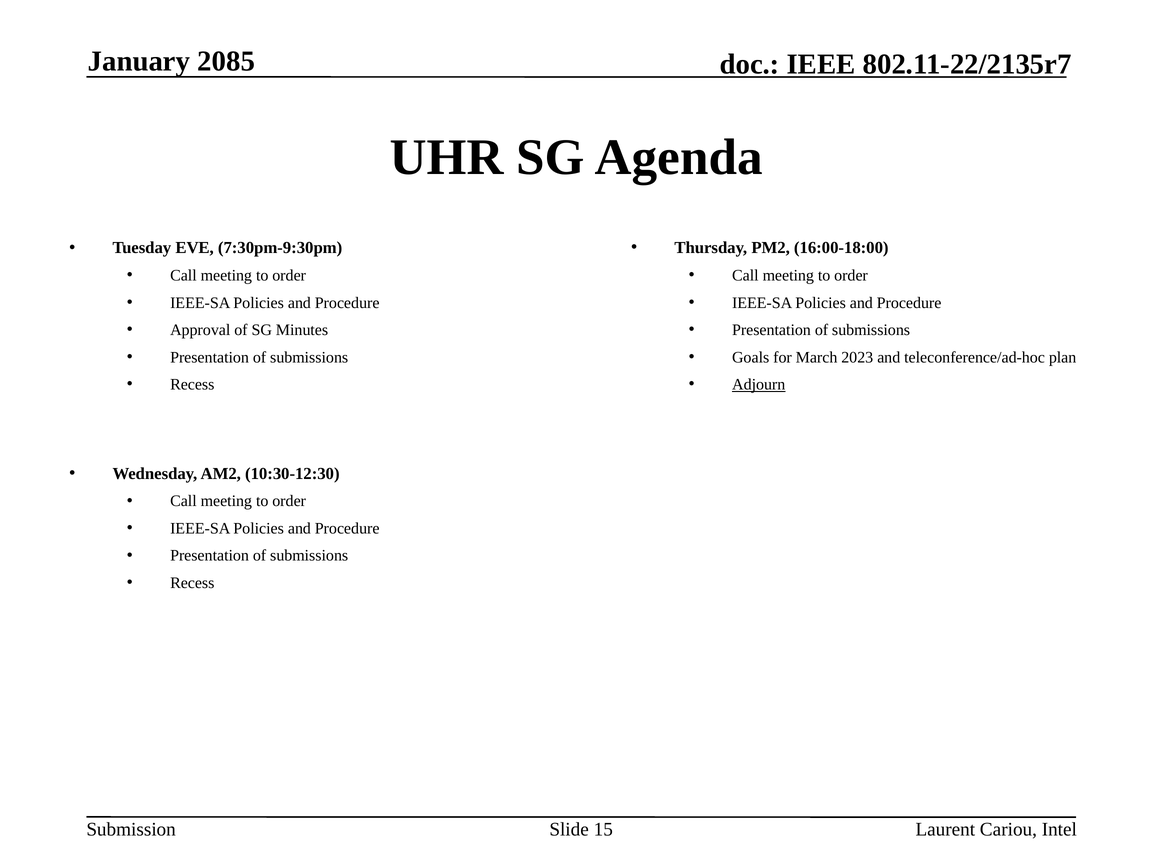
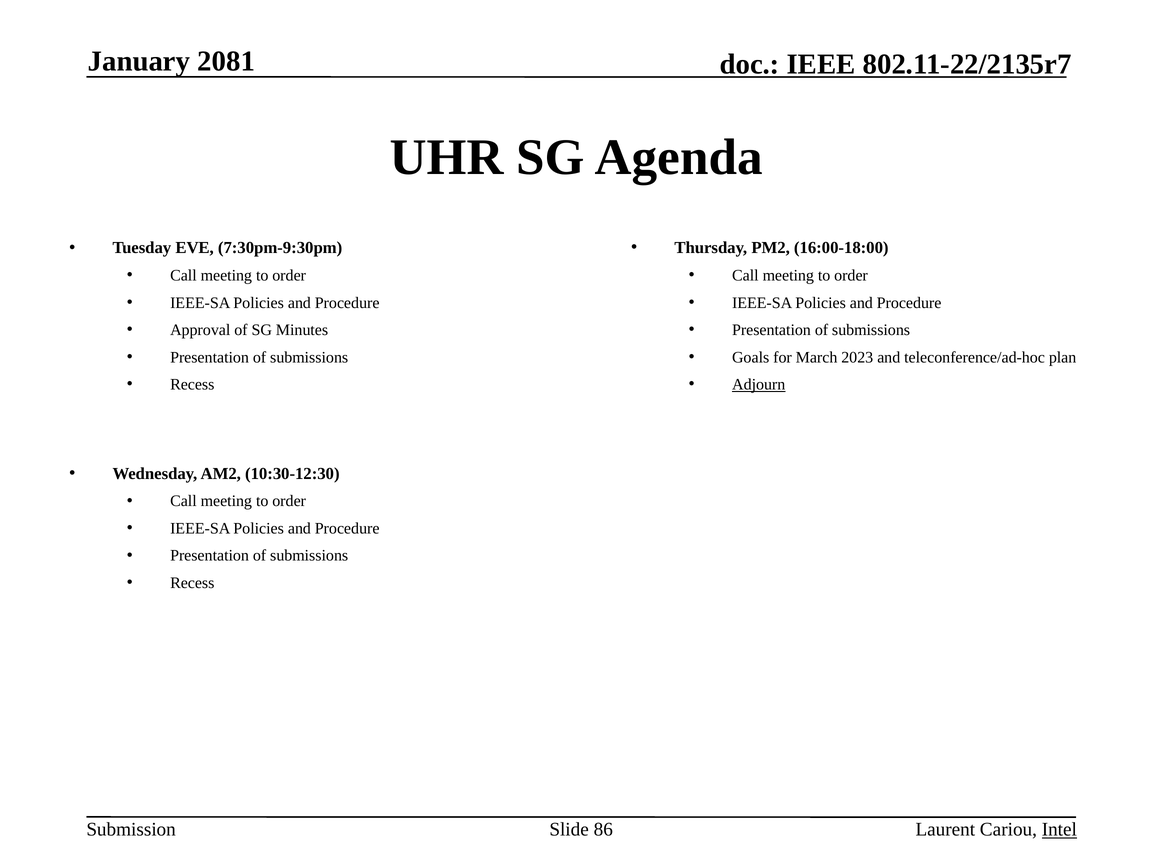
2085: 2085 -> 2081 (226, 61)
15: 15 -> 86 (603, 829)
Intel underline: none -> present (1059, 829)
